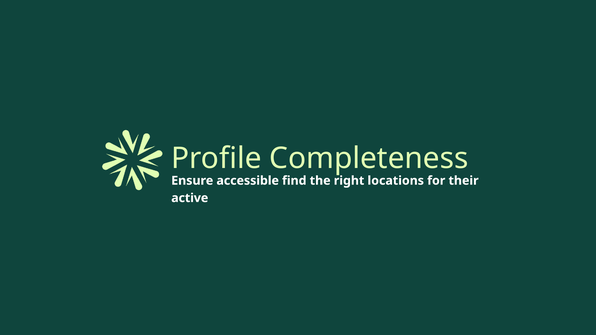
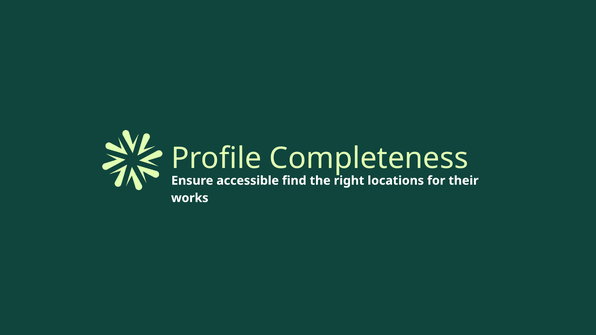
active: active -> works (190, 198)
